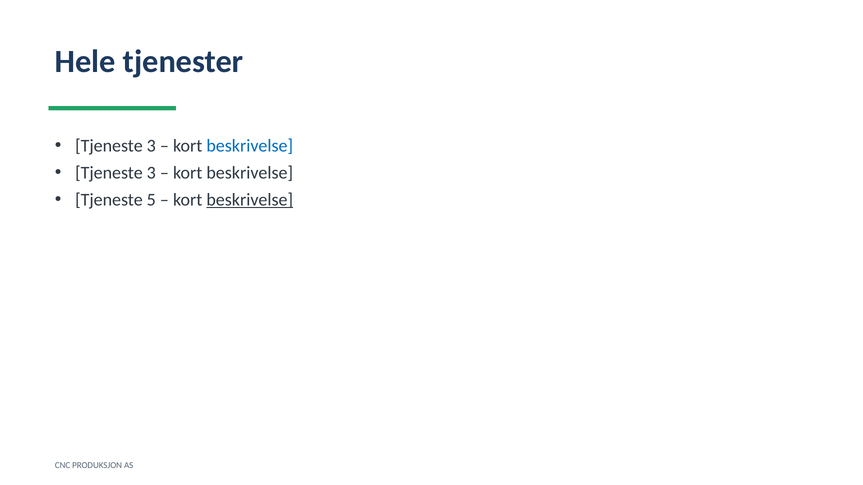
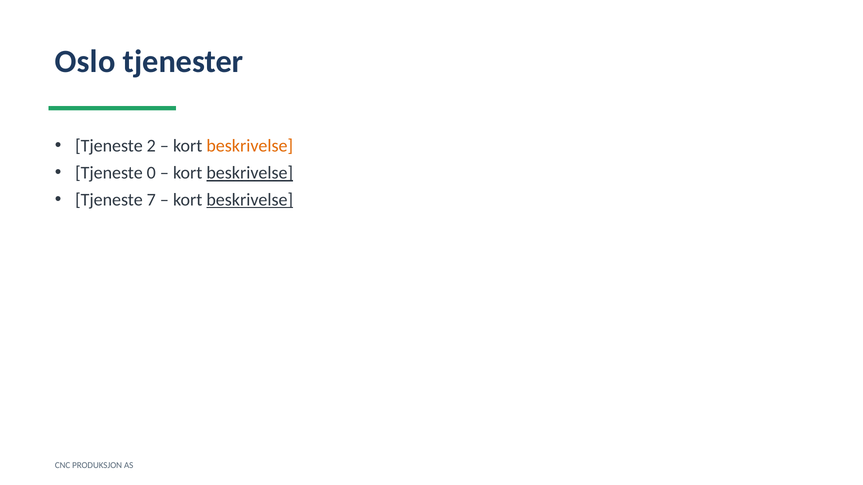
Hele: Hele -> Oslo (85, 62)
3: 3 -> 2 (151, 146)
beskrivelse colour: blue -> orange (250, 146)
3: 3 -> 0 (151, 173)
beskrivelse underline: none -> present (250, 173)
5: 5 -> 7 (151, 200)
